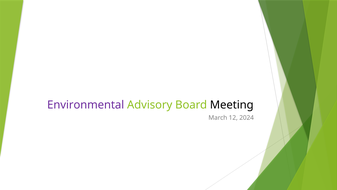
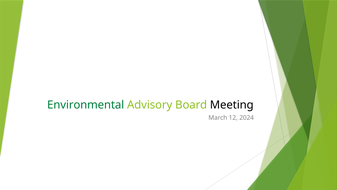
Environmental colour: purple -> green (86, 105)
